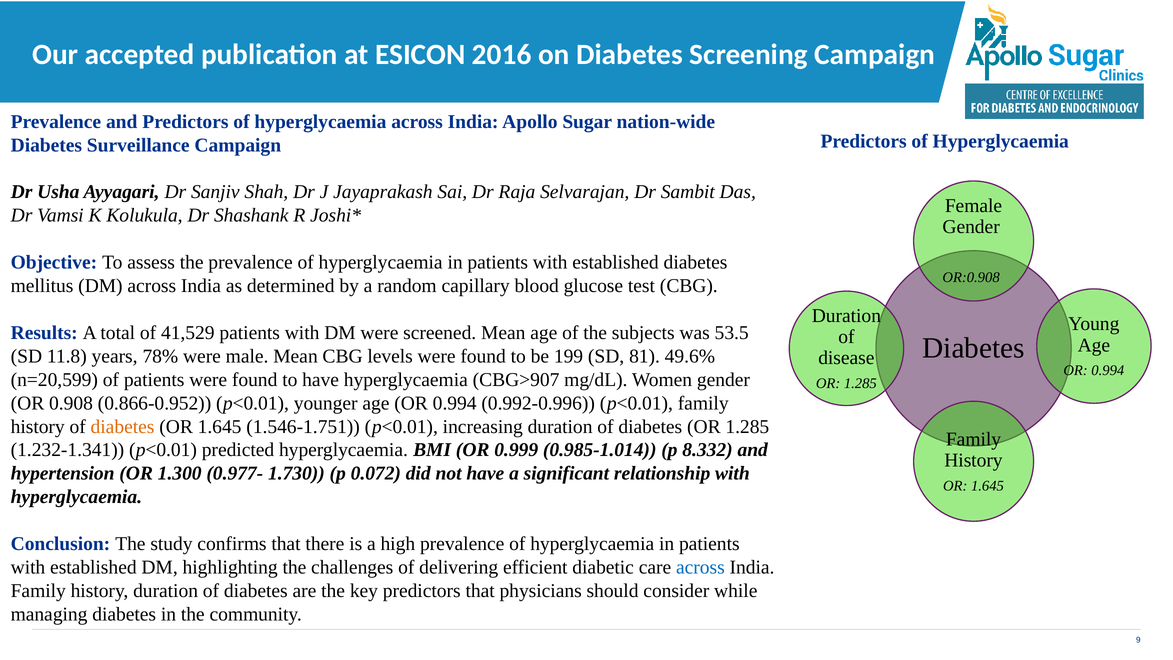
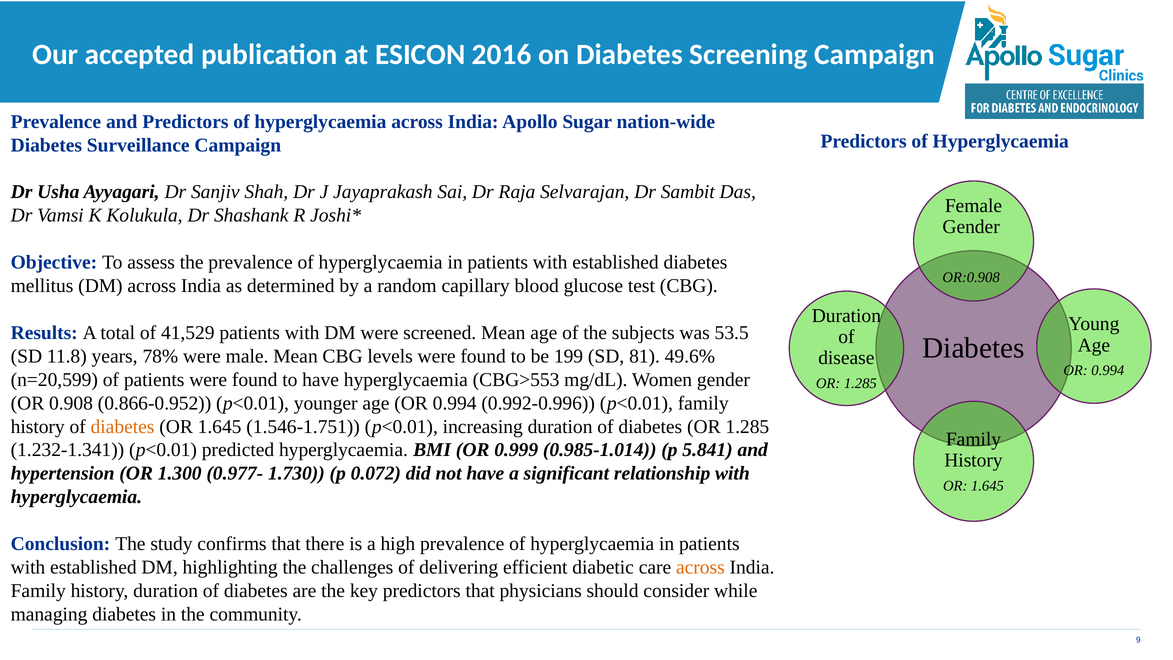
CBG>907: CBG>907 -> CBG>553 (516, 380)
8.332: 8.332 -> 5.841 (708, 450)
across colour: blue -> orange (700, 567)
